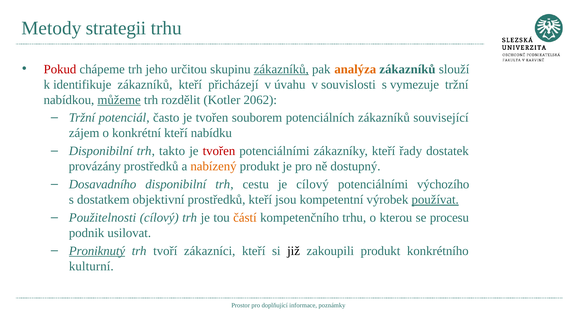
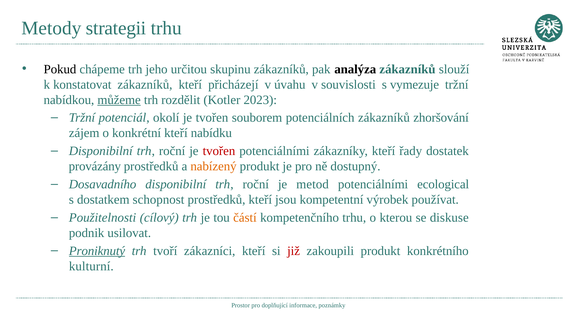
Pokud colour: red -> black (60, 69)
zákazníků underline: present -> none (281, 69)
analýza colour: orange -> black (355, 69)
identifikuje: identifikuje -> konstatovat (82, 85)
2062: 2062 -> 2023 (260, 100)
často: často -> okolí (166, 118)
související: související -> zhoršování (441, 118)
takto: takto -> roční (172, 151)
cestu: cestu -> roční (256, 185)
je cílový: cílový -> metod (313, 185)
výchozího: výchozího -> ecological (443, 185)
objektivní: objektivní -> schopnost (159, 200)
používat underline: present -> none (435, 200)
procesu: procesu -> diskuse (449, 218)
již colour: black -> red (294, 251)
